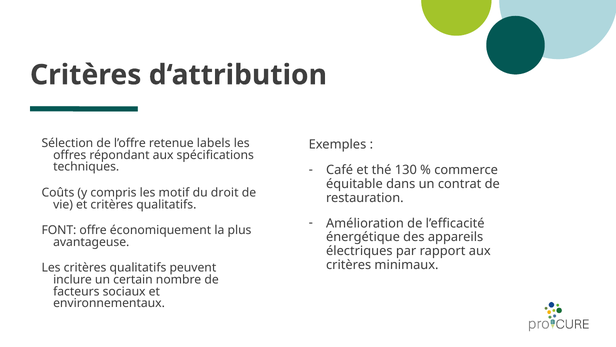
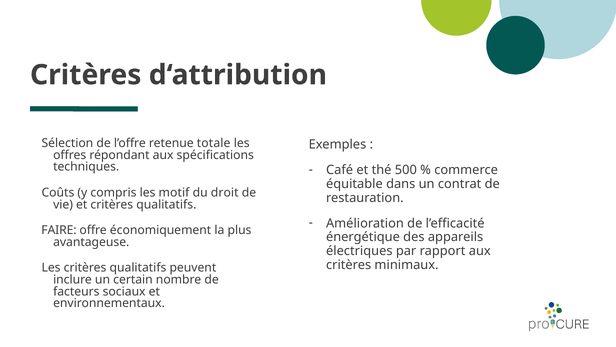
labels: labels -> totale (214, 143)
130: 130 -> 500 (406, 170)
FONT: FONT -> FAIRE (59, 230)
